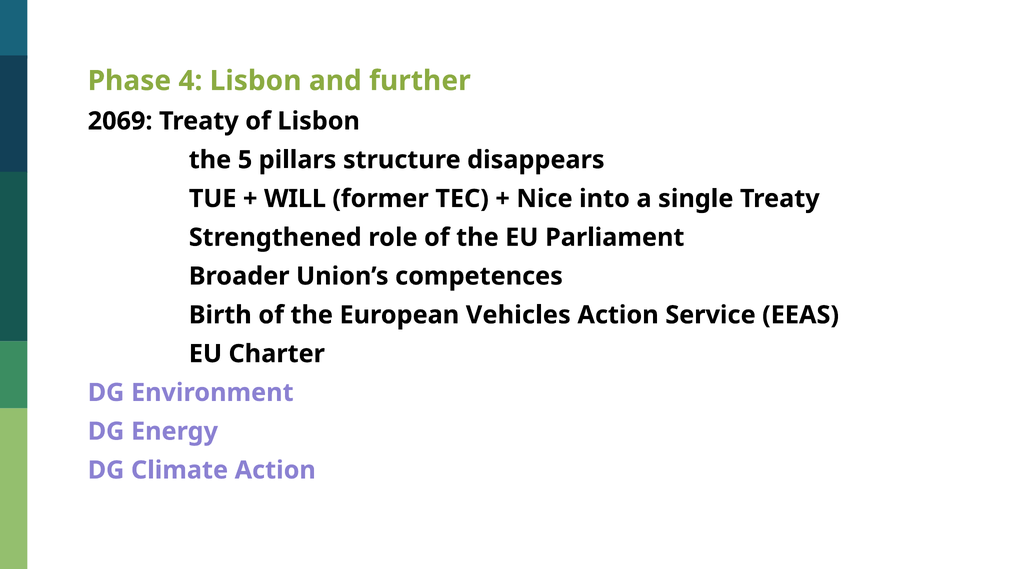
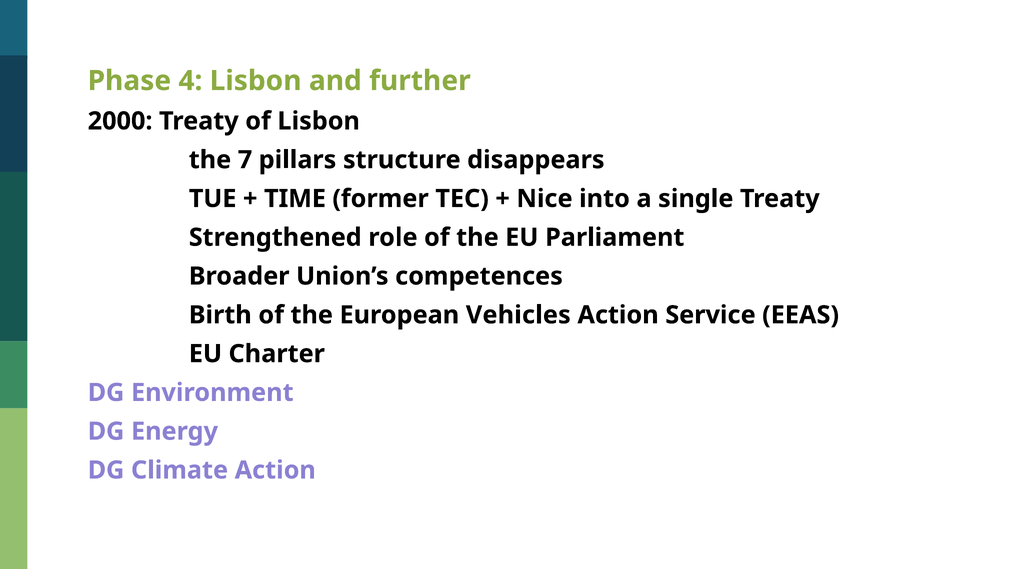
2069: 2069 -> 2000 (120, 121)
5: 5 -> 7 (245, 160)
WILL: WILL -> TIME (295, 199)
